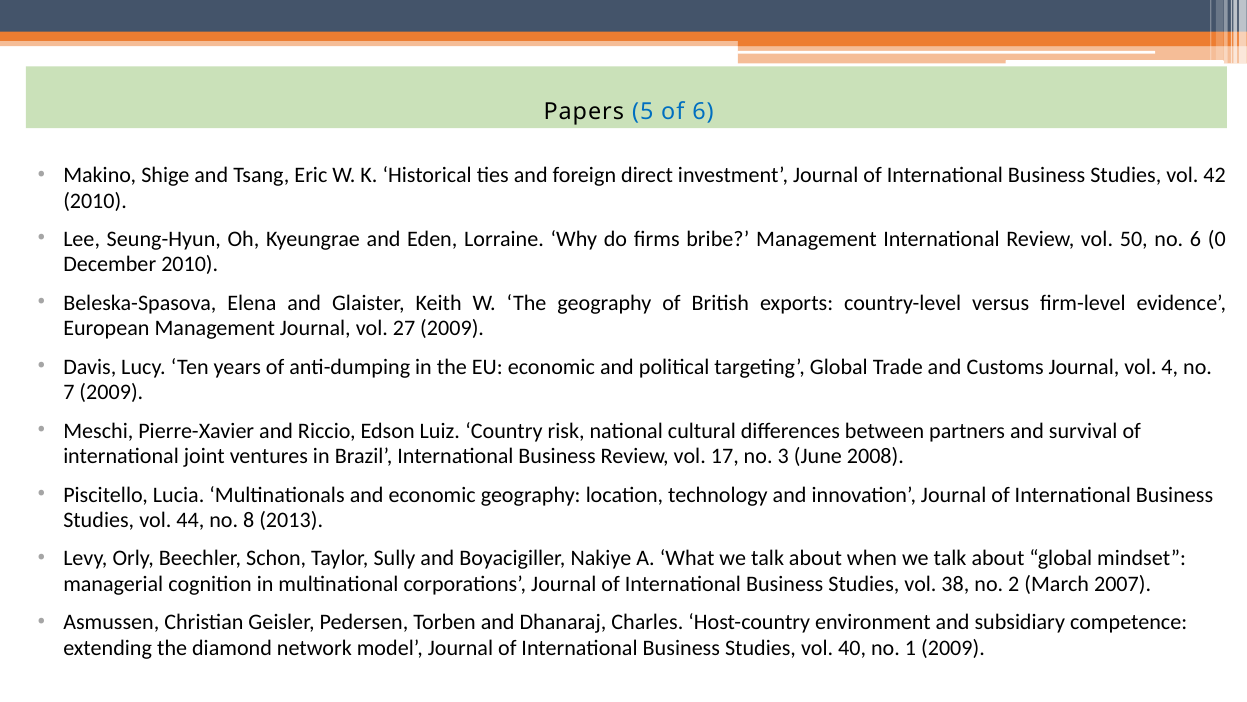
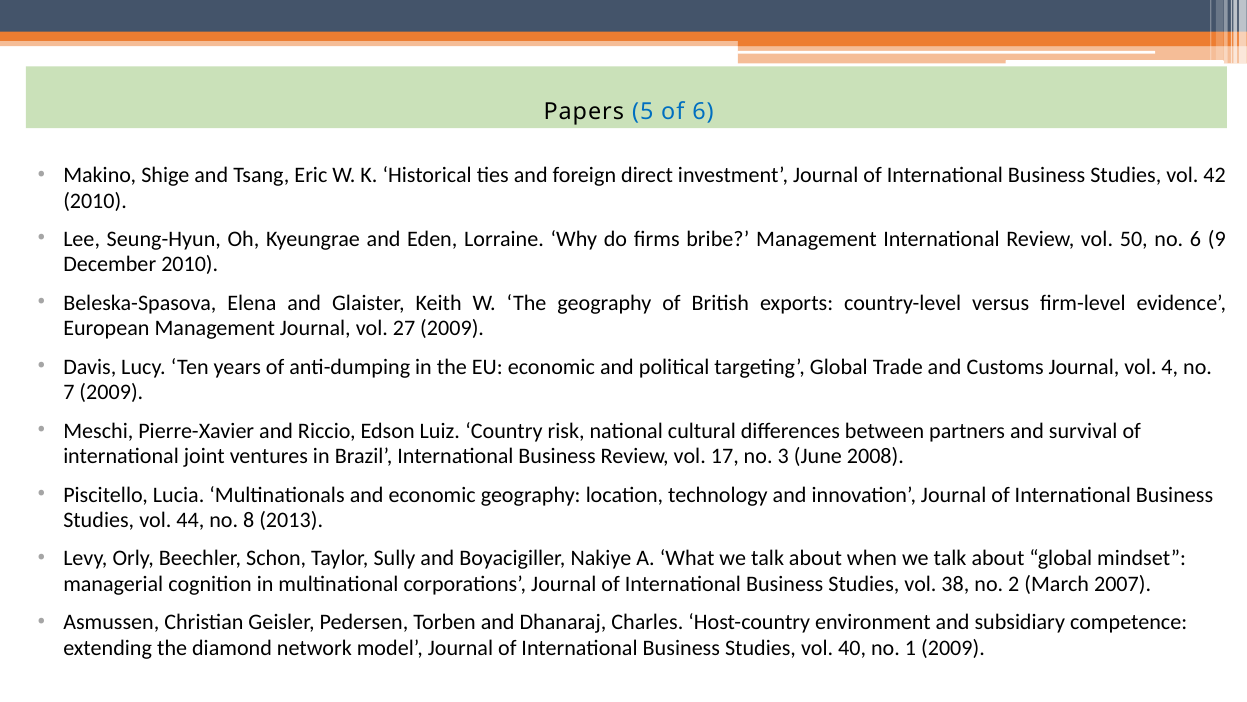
0: 0 -> 9 (1217, 239)
